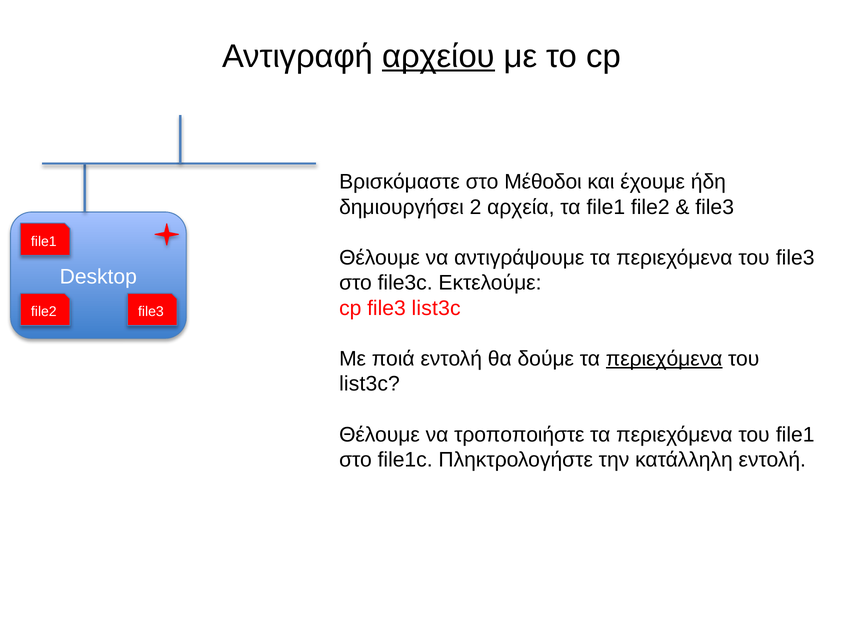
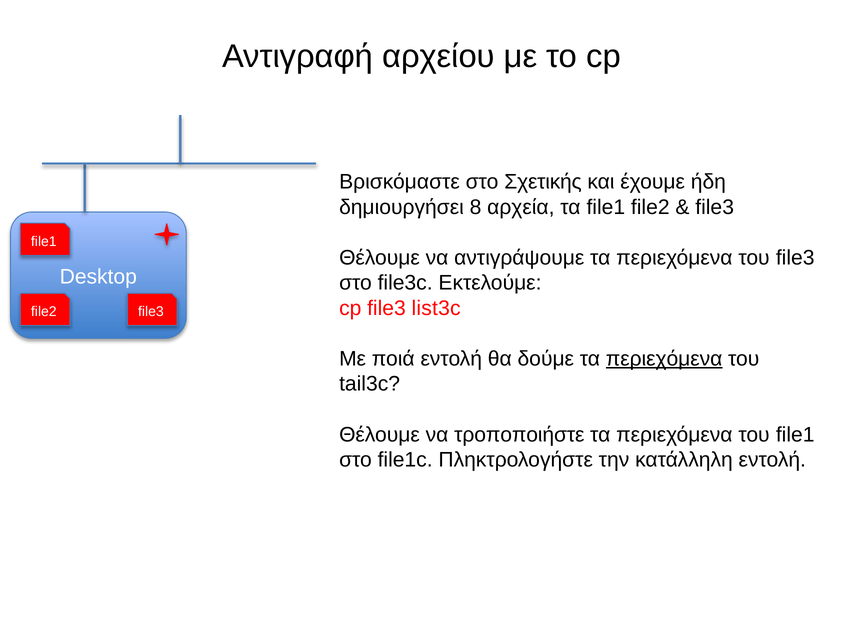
αρχείου underline: present -> none (438, 56)
Μέθοδοι: Μέθοδοι -> Σχετικής (543, 182)
2: 2 -> 8 (476, 207)
list3c: list3c -> tail3c (370, 384)
